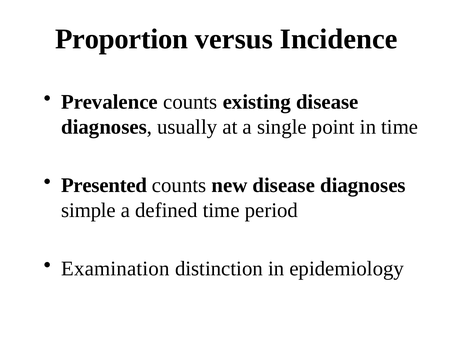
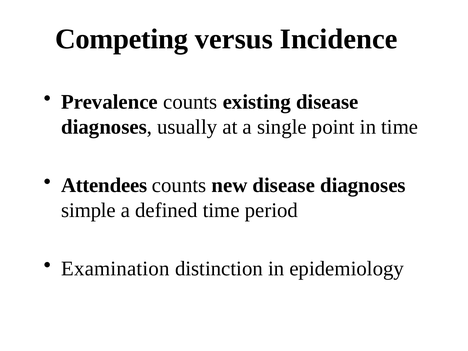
Proportion: Proportion -> Competing (122, 39)
Presented: Presented -> Attendees (104, 185)
